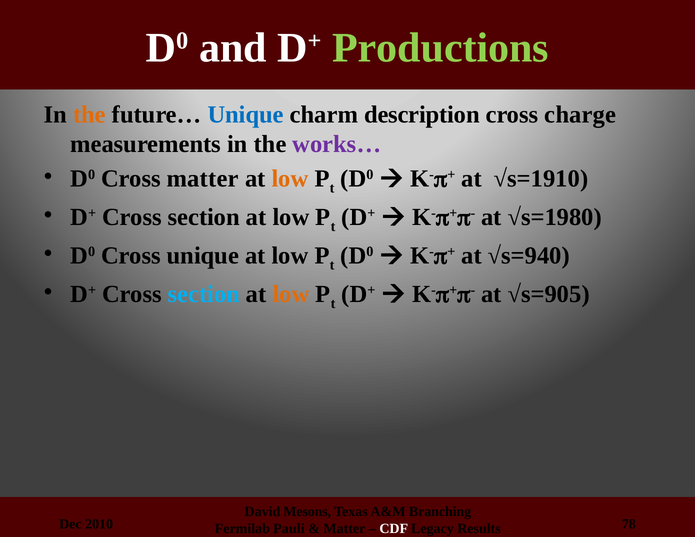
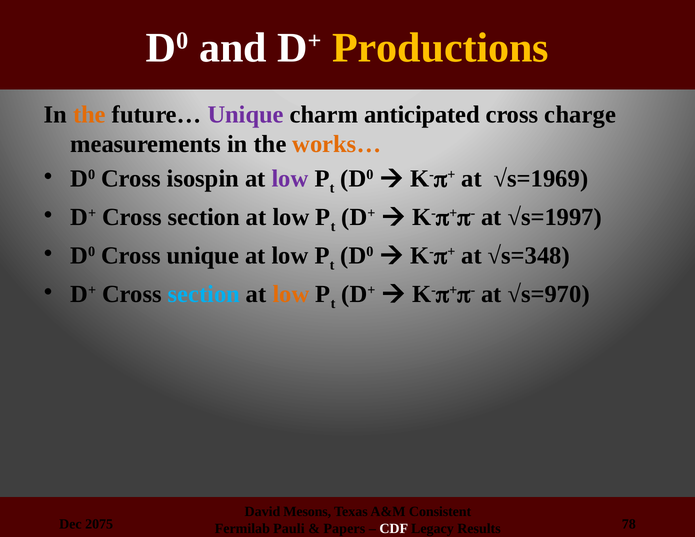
Productions colour: light green -> yellow (441, 48)
Unique colour: blue -> purple (246, 115)
description: description -> anticipated (422, 115)
works… colour: purple -> orange (337, 144)
Cross matter: matter -> isospin (203, 179)
low colour: orange -> purple (290, 179)
√s=1910: √s=1910 -> √s=1969 (541, 179)
√s=1980: √s=1980 -> √s=1997 (555, 217)
√s=940: √s=940 -> √s=348 (529, 256)
√s=905: √s=905 -> √s=970 (549, 294)
Branching: Branching -> Consistent (440, 512)
2010: 2010 -> 2075 (99, 524)
Matter: Matter -> Papers (344, 529)
